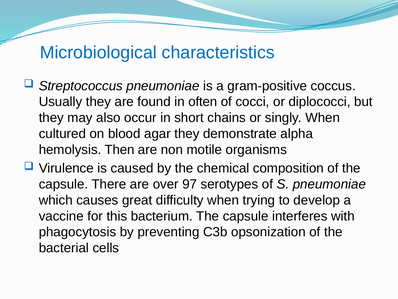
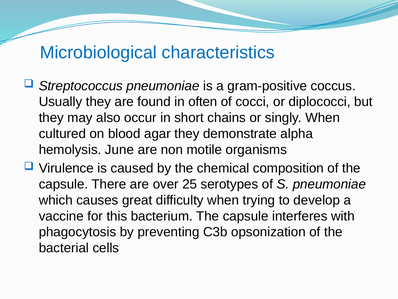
Then: Then -> June (119, 149)
97: 97 -> 25 (190, 184)
